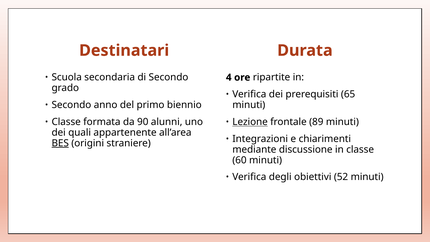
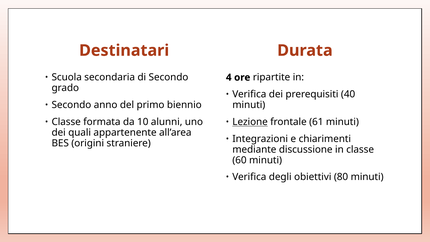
65: 65 -> 40 (348, 94)
90: 90 -> 10 (143, 122)
89: 89 -> 61 (316, 122)
BES underline: present -> none (60, 143)
52: 52 -> 80 (341, 177)
